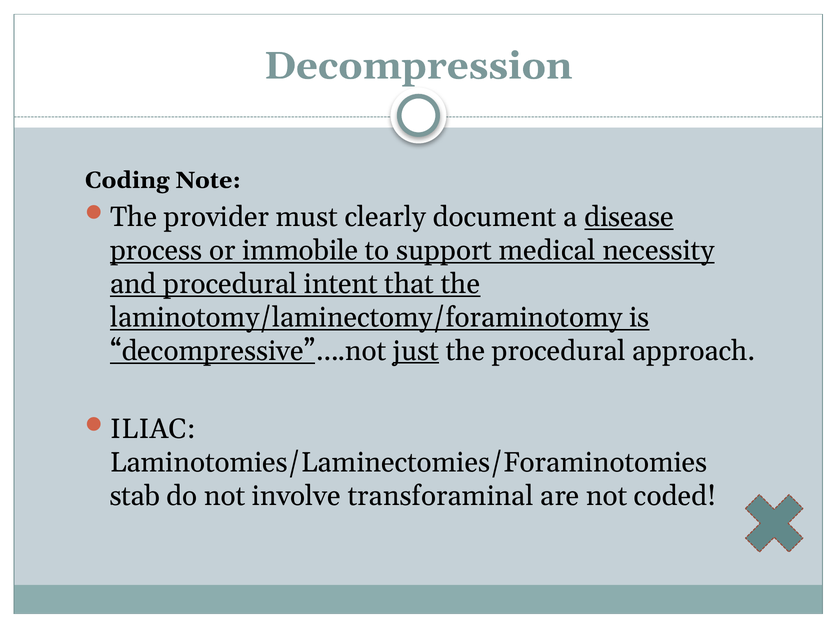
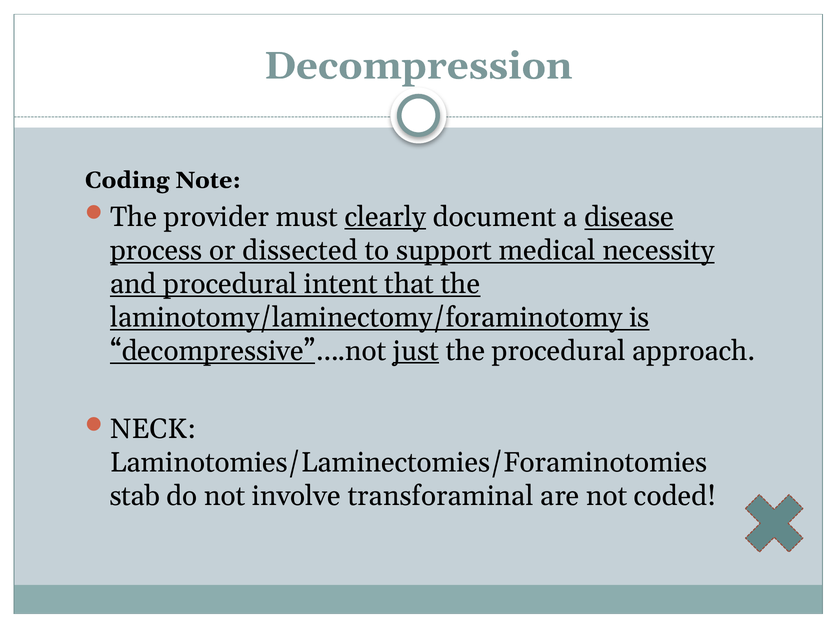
clearly underline: none -> present (385, 217)
immobile: immobile -> dissected (300, 250)
ILIAC: ILIAC -> NECK (153, 429)
